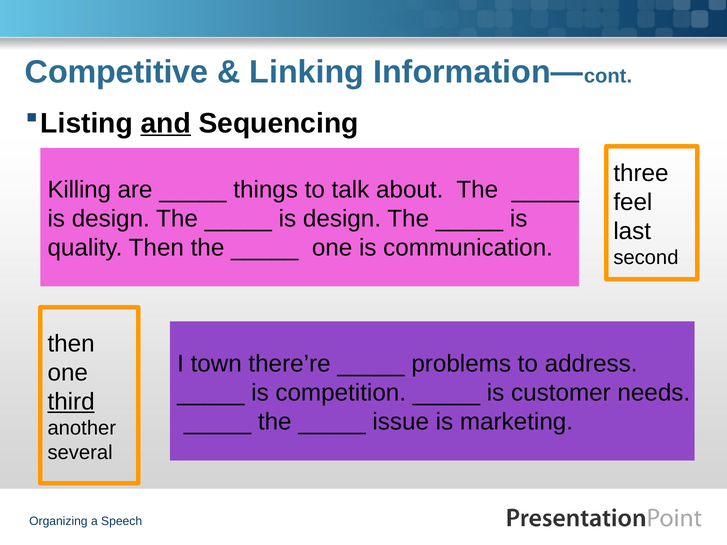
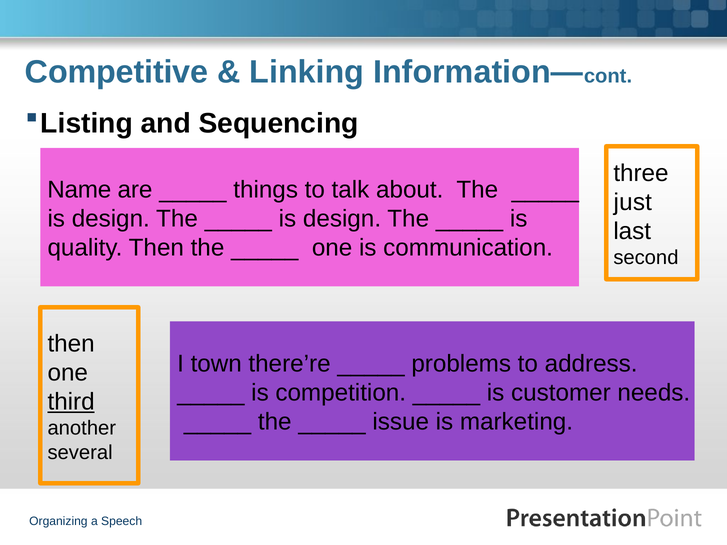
and underline: present -> none (166, 123)
Killing: Killing -> Name (79, 190)
feel: feel -> just (633, 202)
